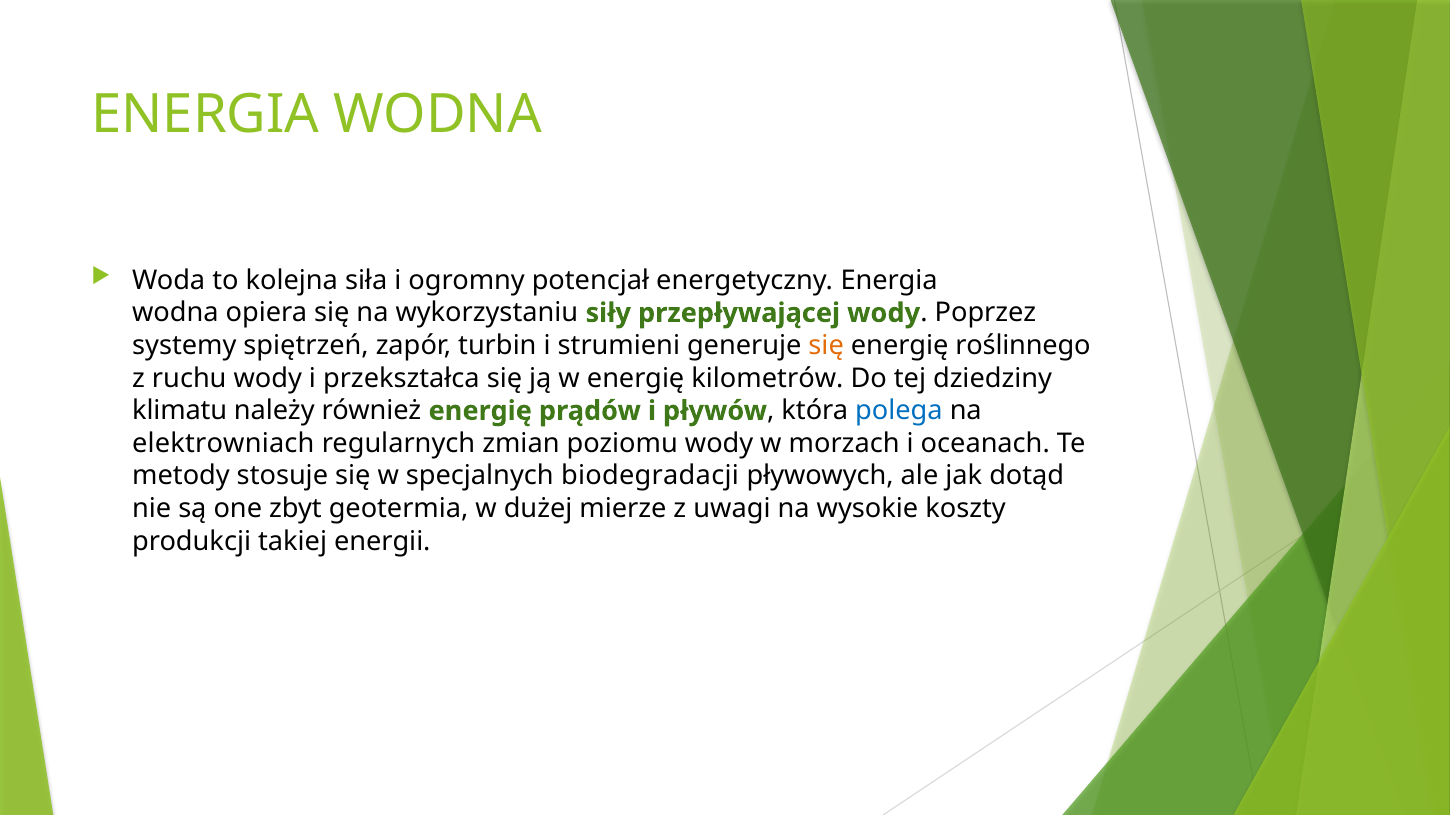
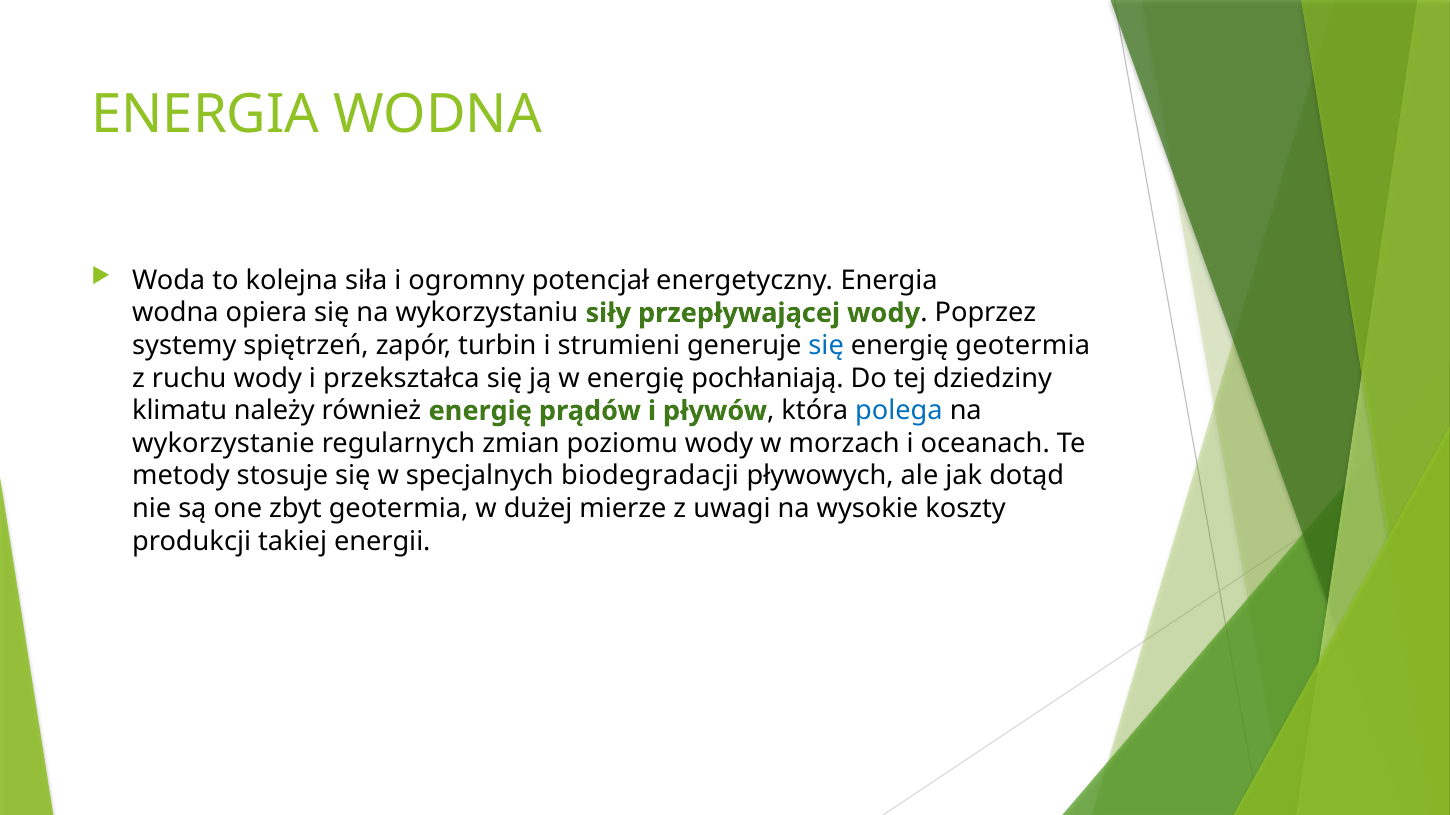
się colour: orange -> blue (826, 346)
energię roślinnego: roślinnego -> geotermia (1023, 346)
kilometrów: kilometrów -> pochłaniają (768, 378)
elektrowniach: elektrowniach -> wykorzystanie (223, 444)
